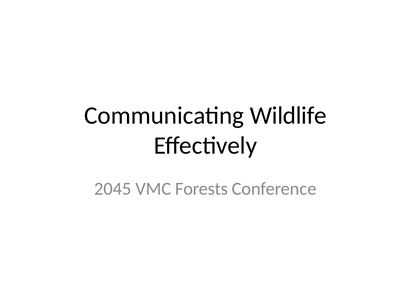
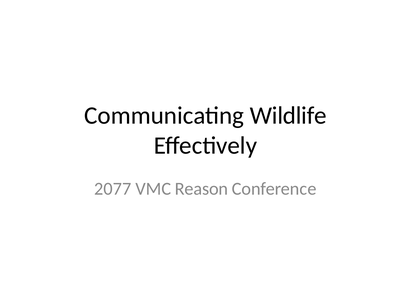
2045: 2045 -> 2077 (113, 189)
Forests: Forests -> Reason (202, 189)
